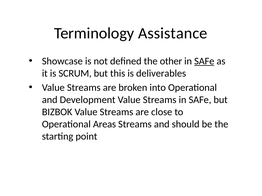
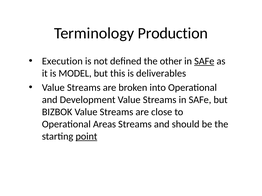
Assistance: Assistance -> Production (173, 33)
Showcase: Showcase -> Execution (62, 61)
SCRUM: SCRUM -> MODEL (75, 74)
point underline: none -> present (86, 137)
